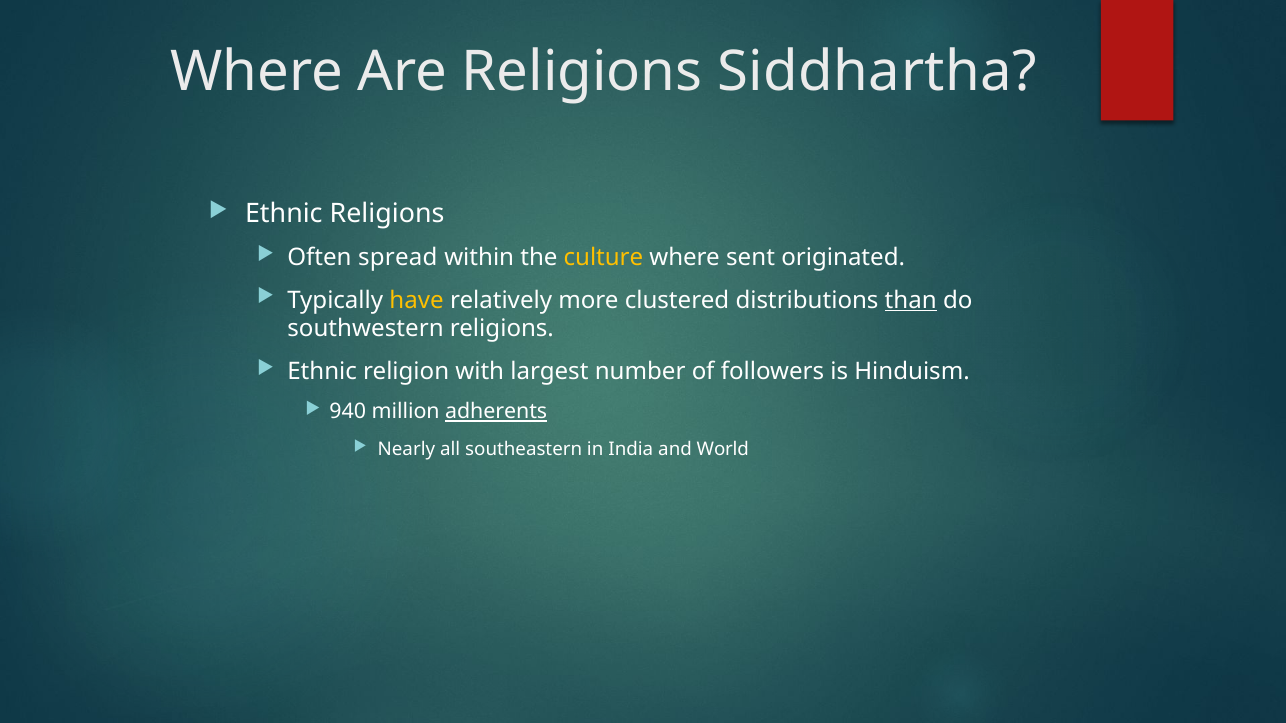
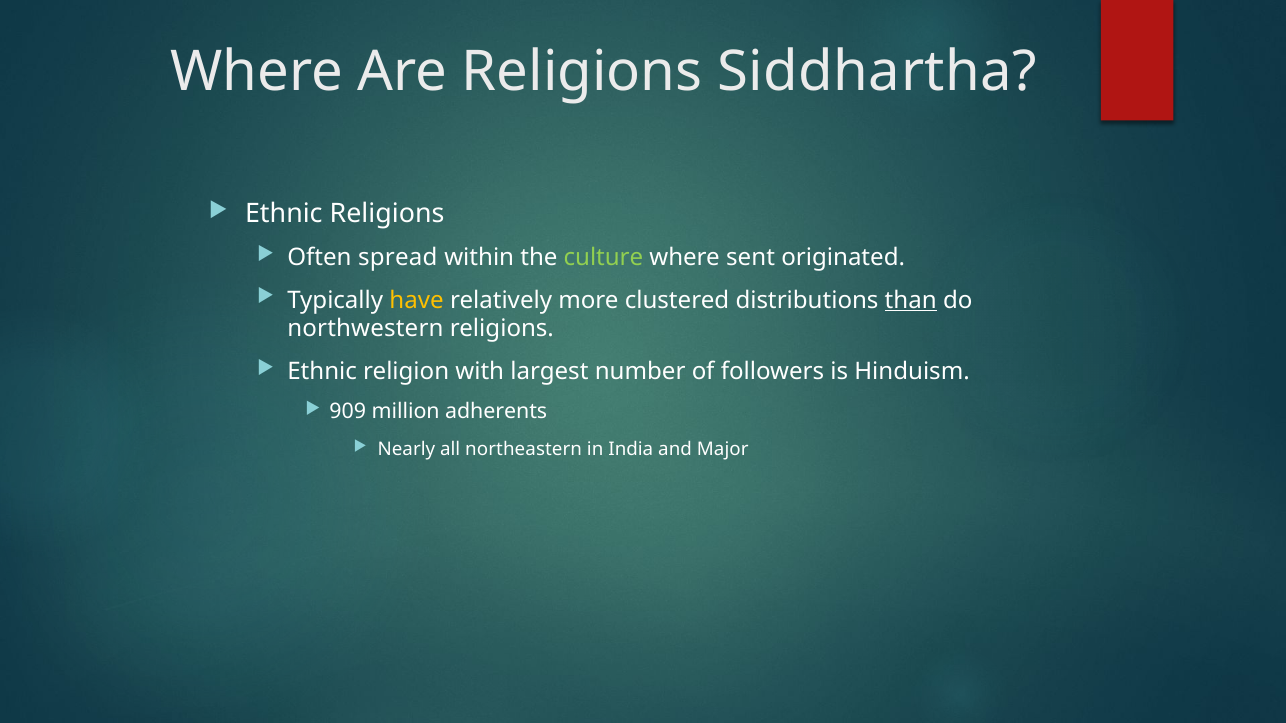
culture colour: yellow -> light green (603, 258)
southwestern: southwestern -> northwestern (365, 329)
940: 940 -> 909 (348, 412)
adherents underline: present -> none (496, 412)
southeastern: southeastern -> northeastern (524, 449)
World: World -> Major (723, 449)
